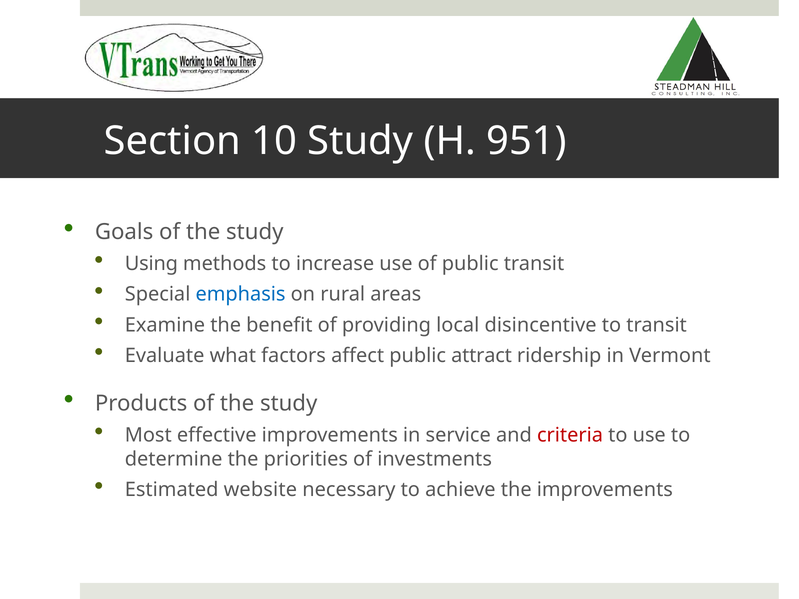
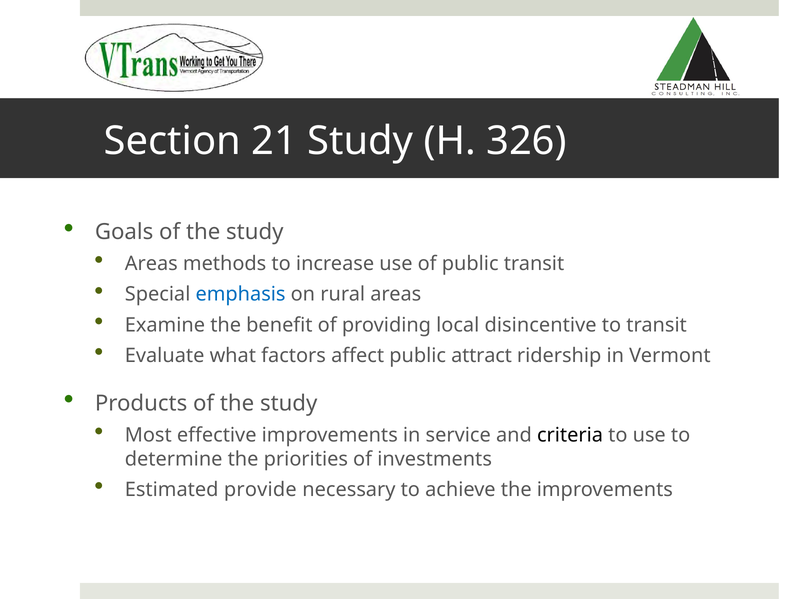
10: 10 -> 21 (274, 141)
951: 951 -> 326 (527, 141)
Using: Using -> Areas (151, 264)
criteria colour: red -> black (570, 435)
website: website -> provide (260, 490)
